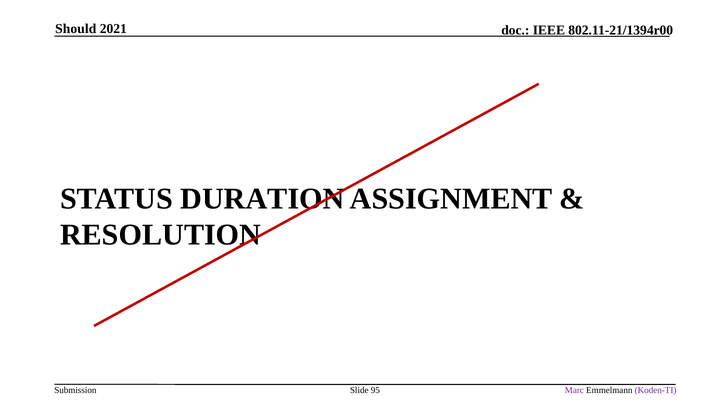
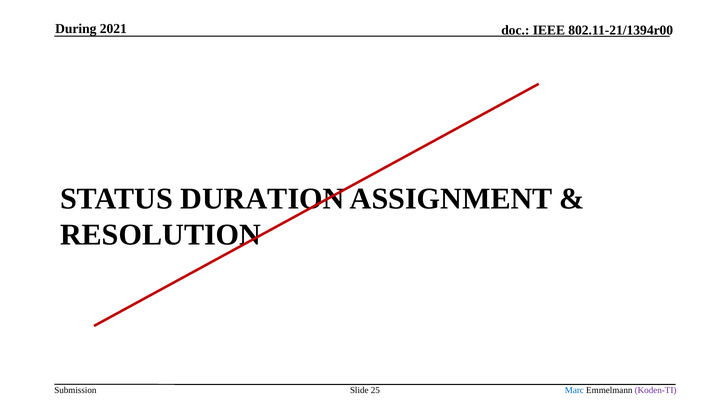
Should: Should -> During (76, 29)
95: 95 -> 25 (375, 391)
Marc colour: purple -> blue (574, 391)
